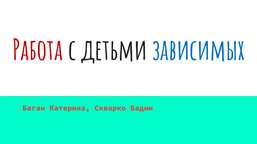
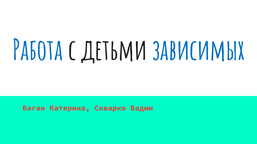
Работа colour: red -> blue (38, 51)
